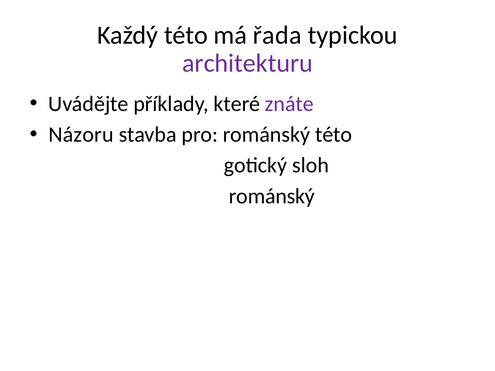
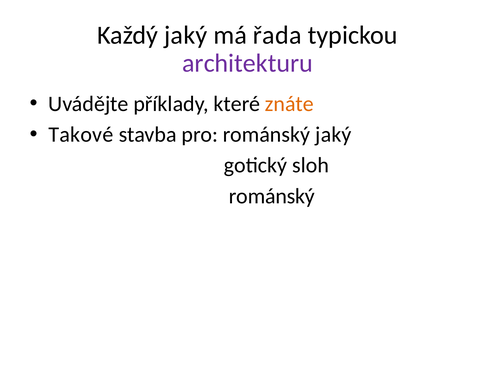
Každý této: této -> jaký (186, 35)
znáte colour: purple -> orange (289, 104)
Názoru: Názoru -> Takové (81, 135)
románský této: této -> jaký (333, 135)
